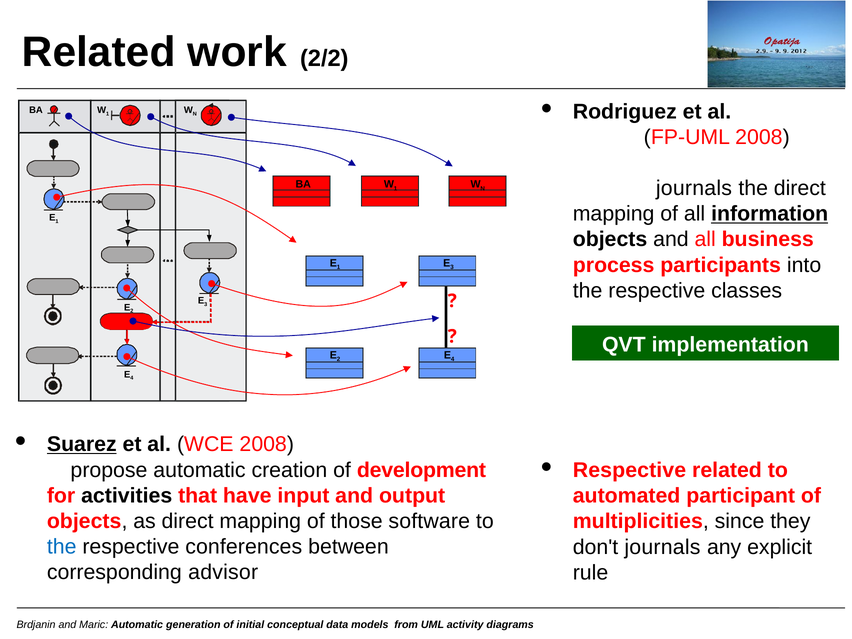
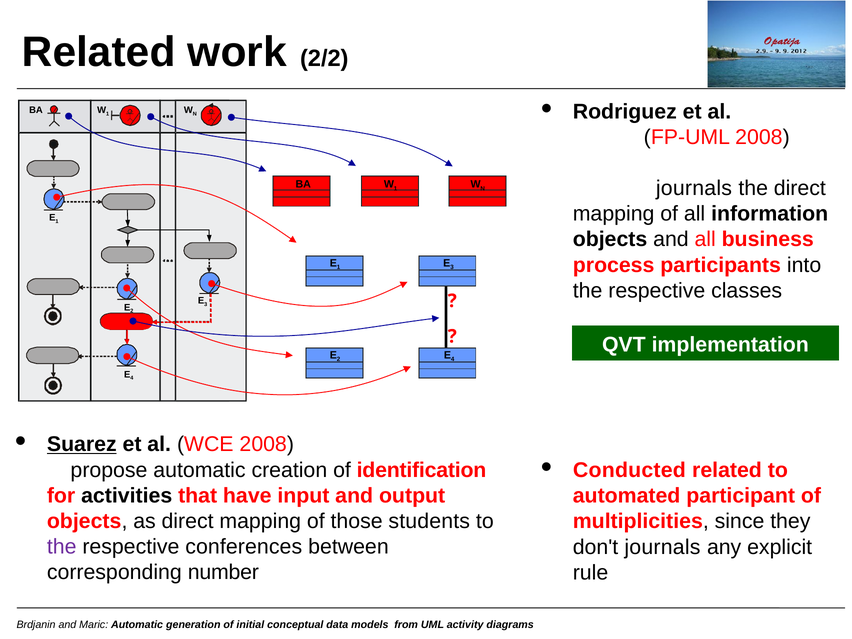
information underline: present -> none (770, 214)
development: development -> identification (421, 470)
Respective: Respective -> Conducted (629, 470)
software: software -> students (429, 521)
the colour: blue -> purple (62, 547)
advisor: advisor -> number (223, 572)
